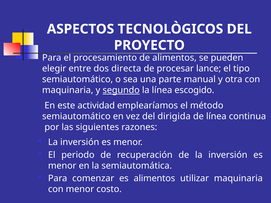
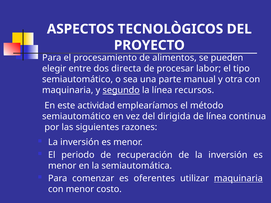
lance: lance -> labor (209, 69)
escogido: escogido -> recursos (194, 90)
es alimentos: alimentos -> oferentes (154, 179)
maquinaria underline: none -> present (238, 179)
